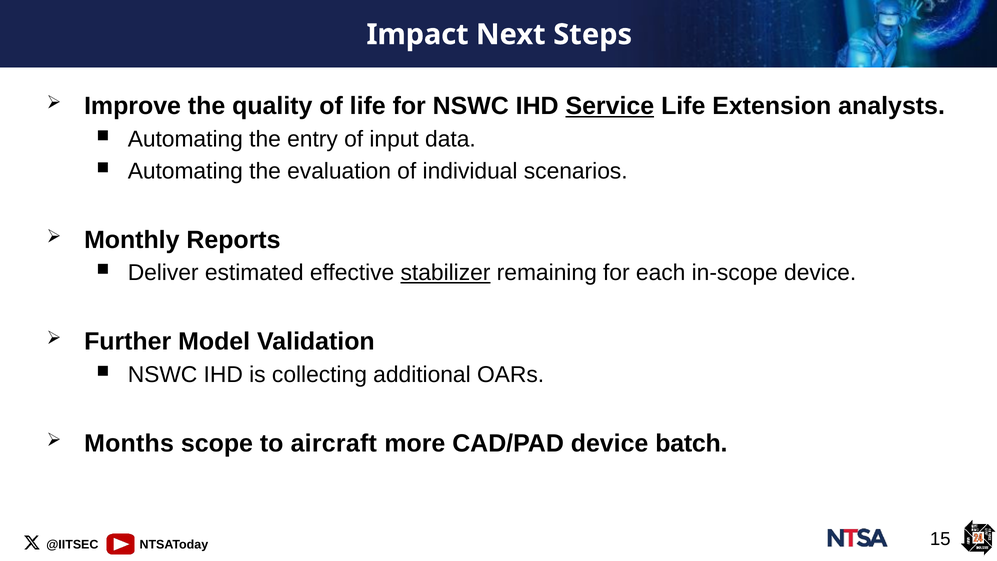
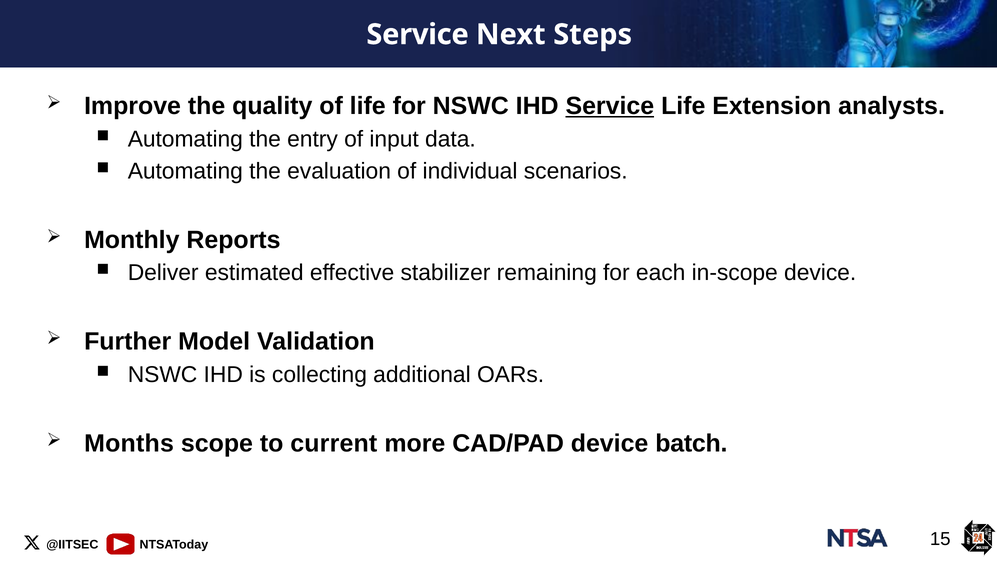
Impact: Impact -> Service (418, 35)
stabilizer underline: present -> none (446, 273)
aircraft: aircraft -> current (334, 443)
